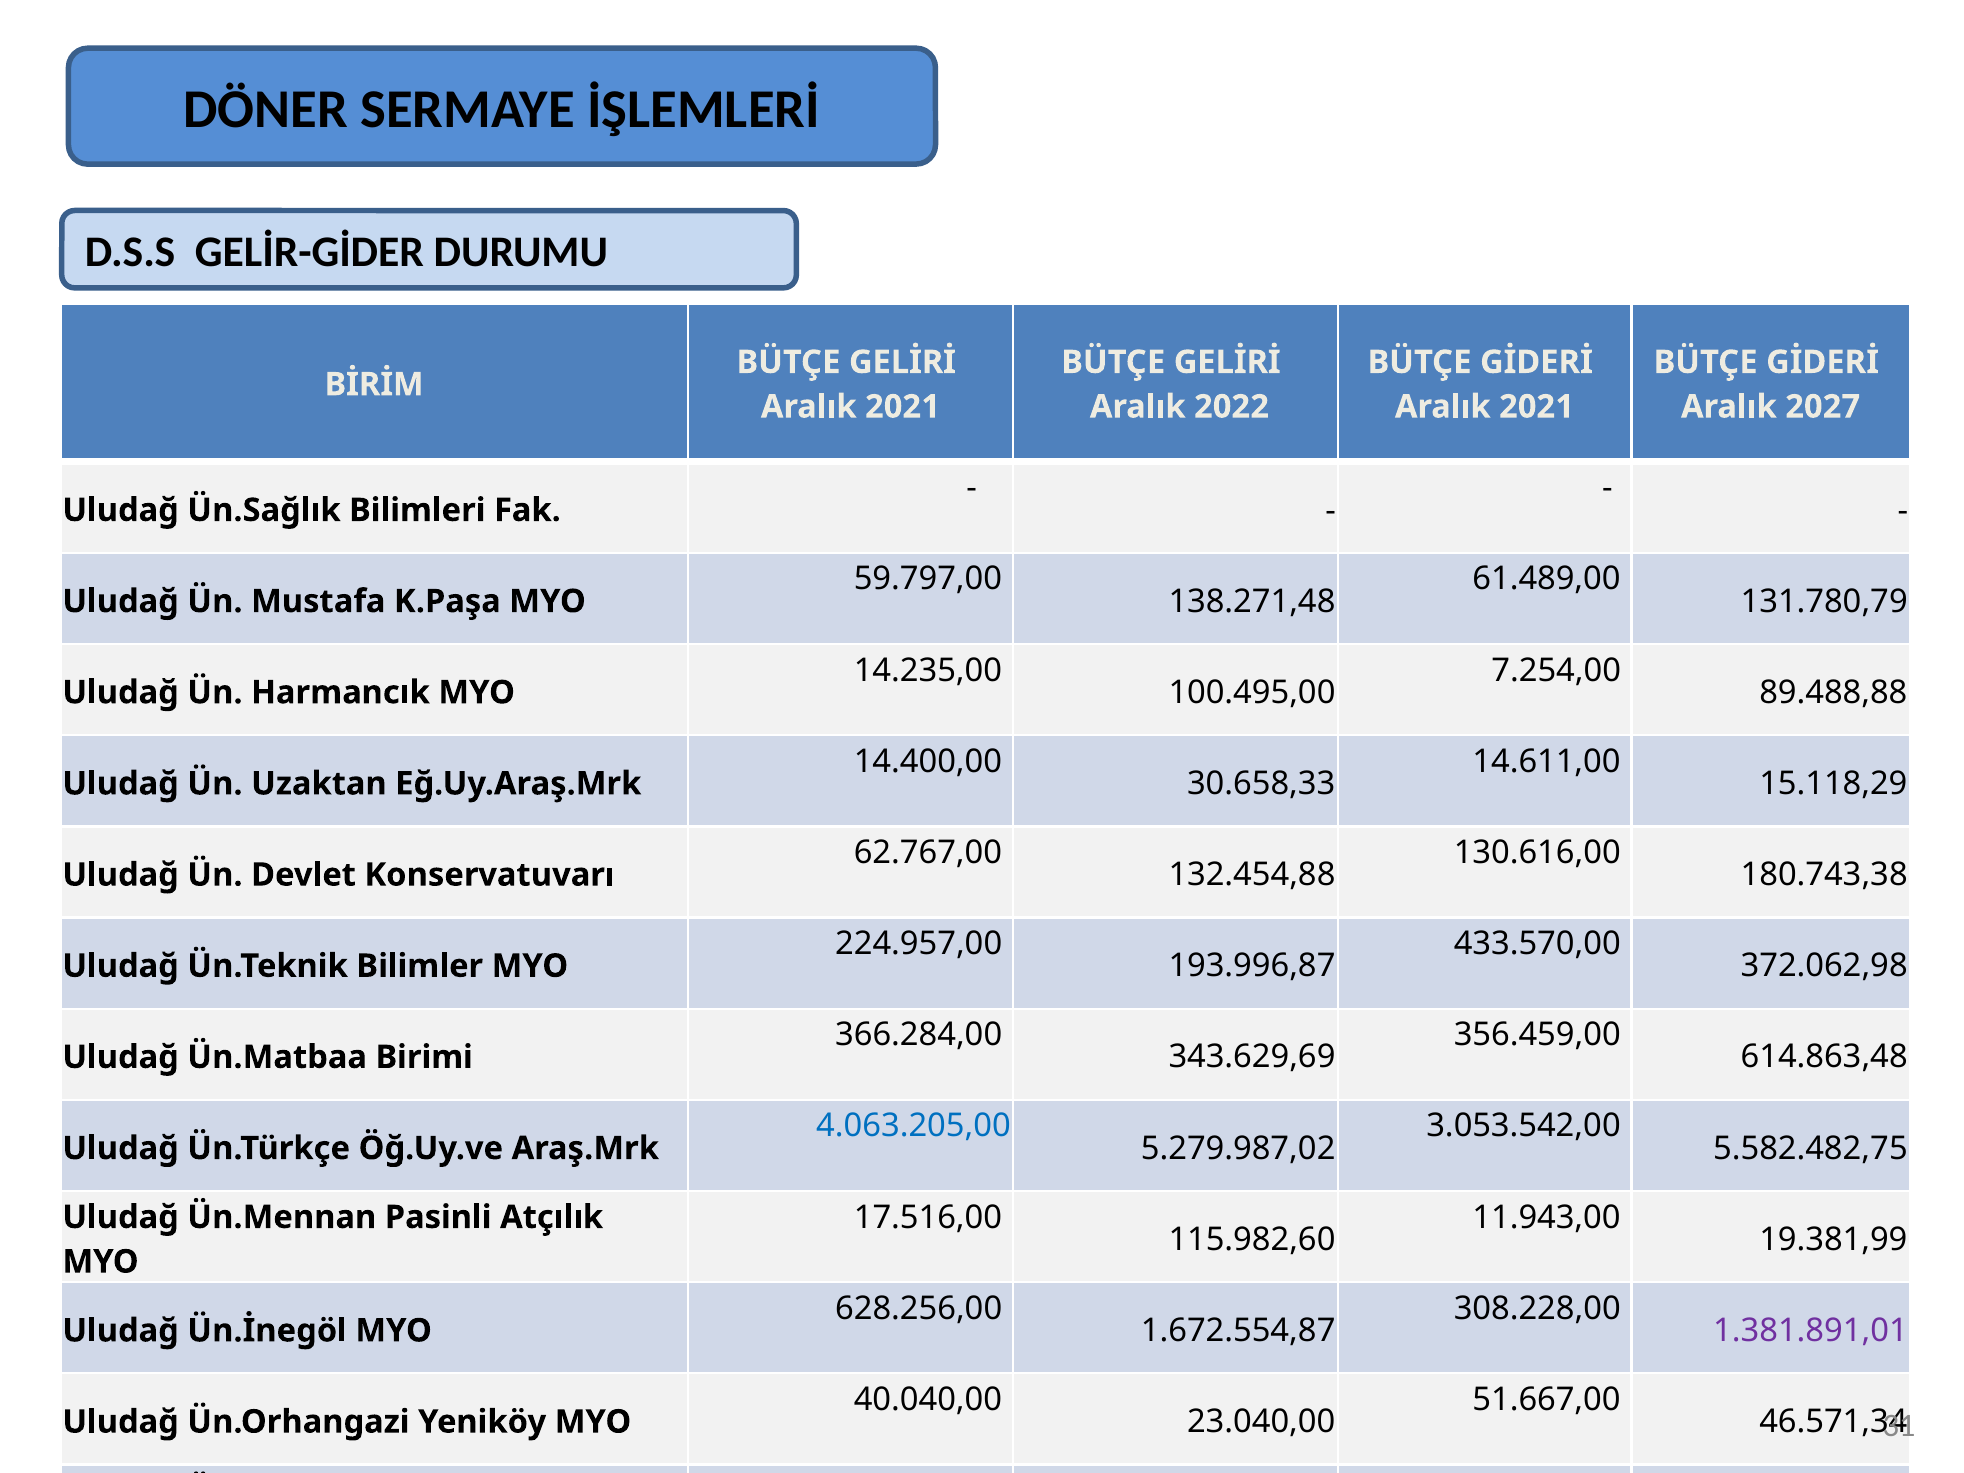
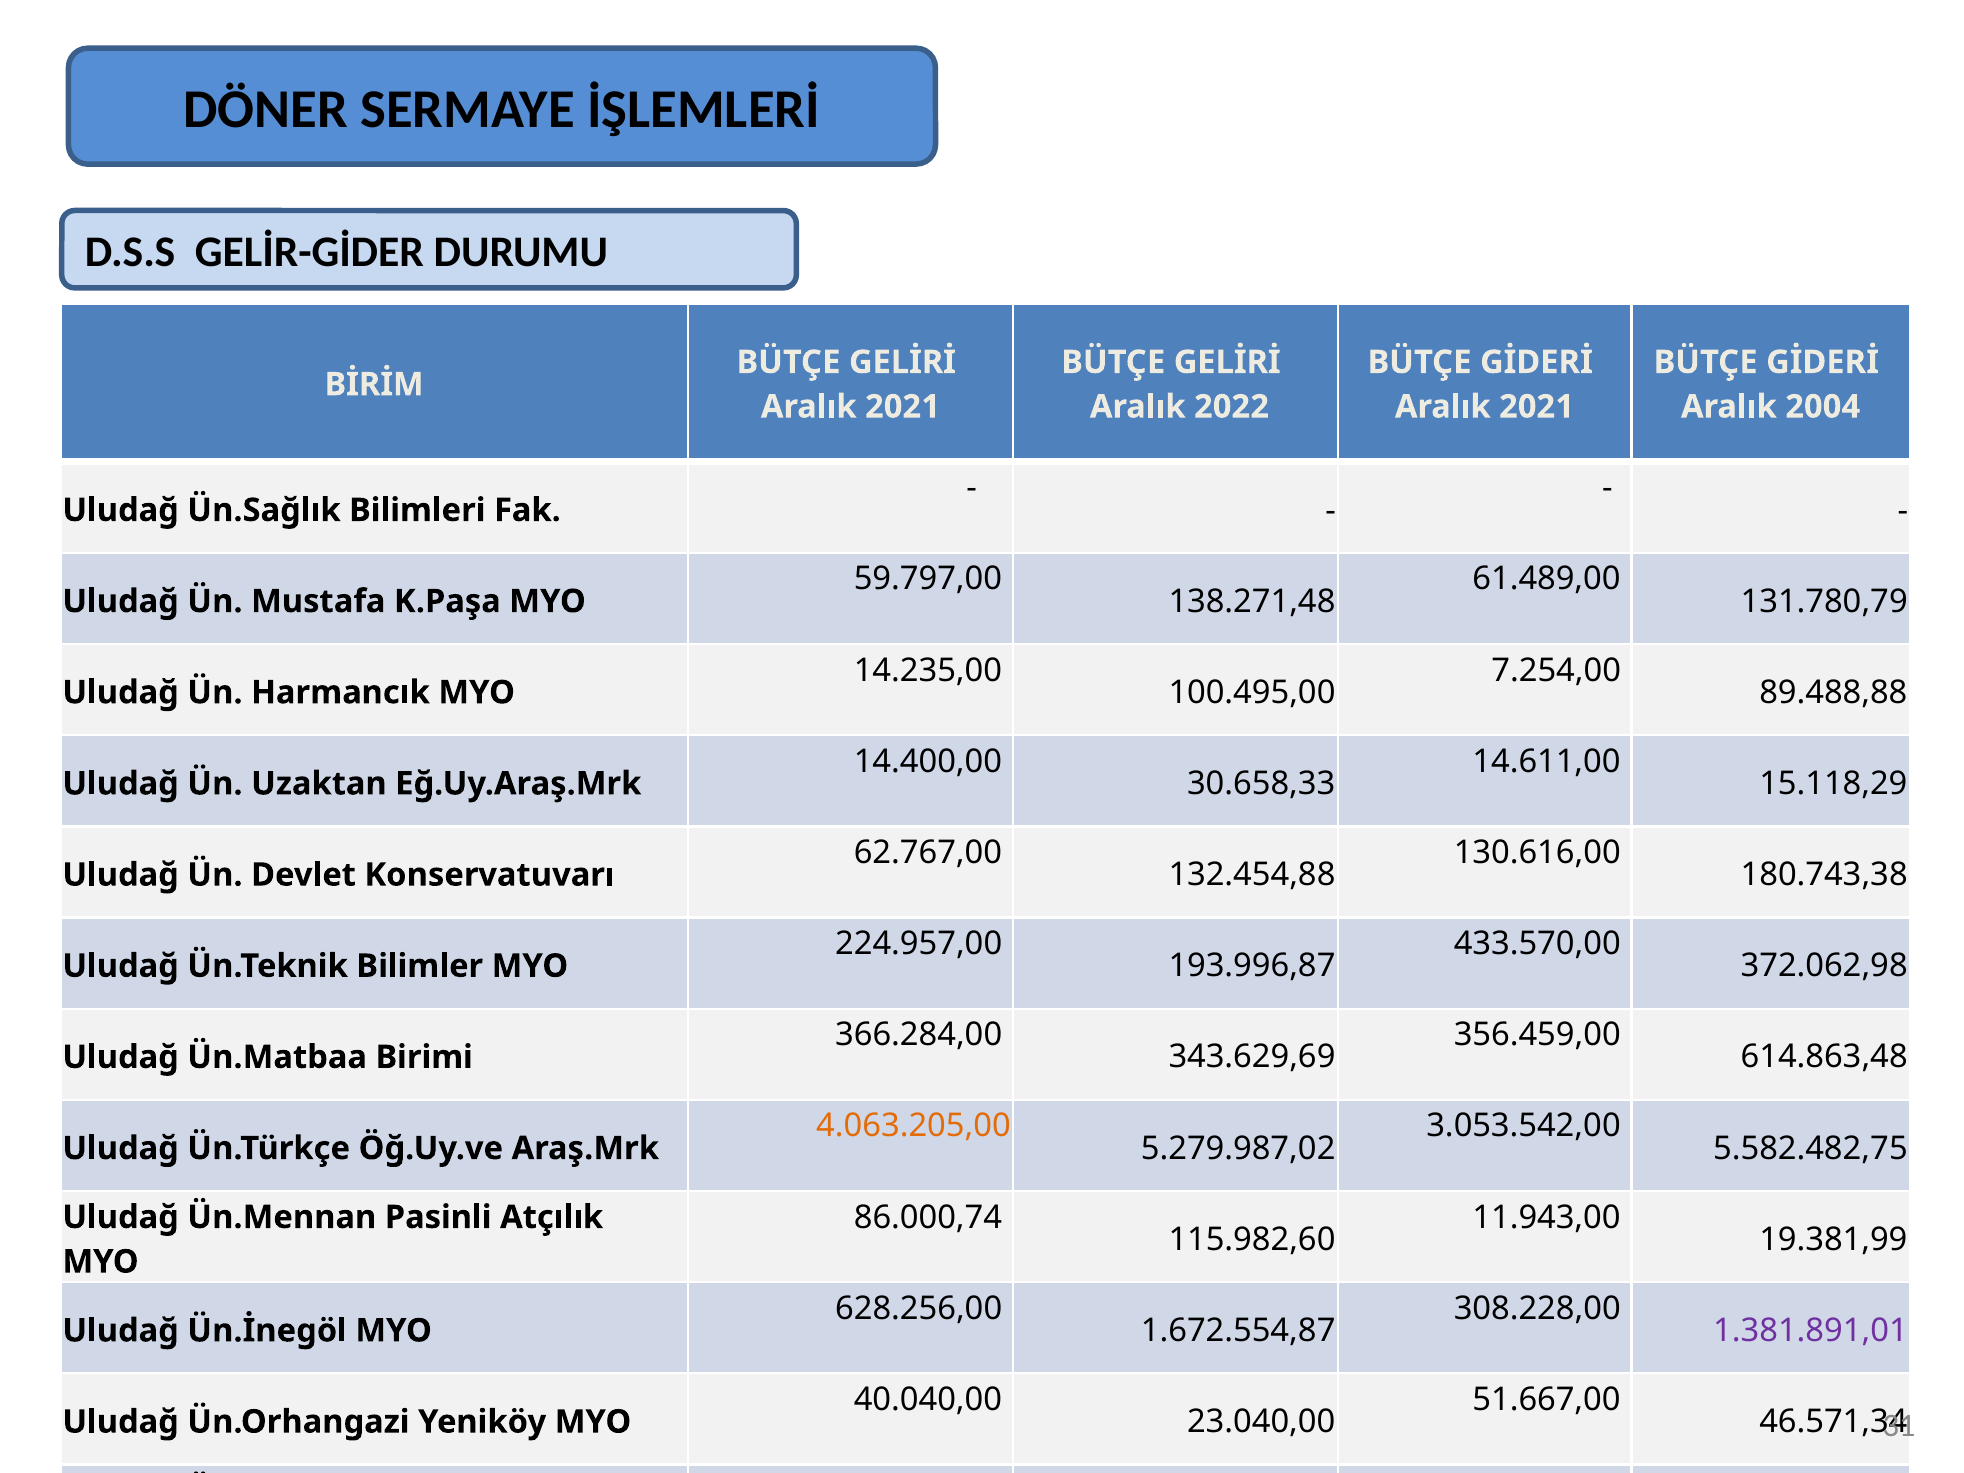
2027: 2027 -> 2004 (1823, 407)
4.063.205,00 colour: blue -> orange (914, 1126)
17.516,00: 17.516,00 -> 86.000,74 (928, 1217)
